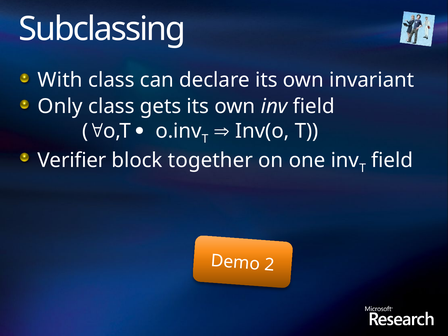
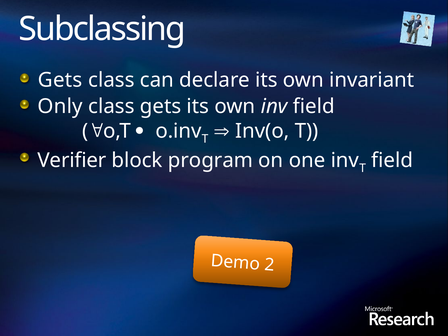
With: With -> Gets (60, 80)
together: together -> program (210, 160)
